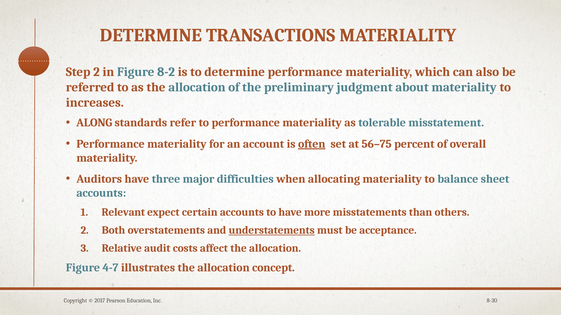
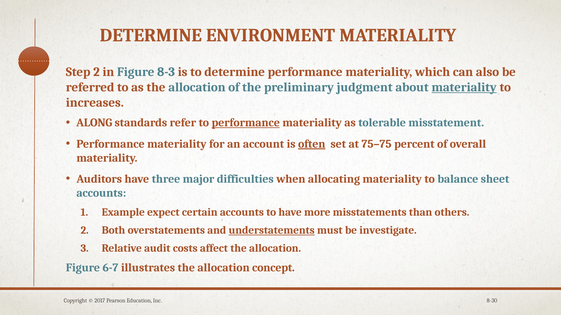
TRANSACTIONS: TRANSACTIONS -> ENVIRONMENT (271, 35)
8-2: 8-2 -> 8-3 (166, 72)
materiality underline: none -> present (464, 87)
performance underline: none -> present (246, 123)
56–75: 56–75 -> 75–75 (377, 144)
Relevant: Relevant -> Example (123, 213)
acceptance: acceptance -> investigate (388, 231)
4-7: 4-7 -> 6-7 (110, 268)
